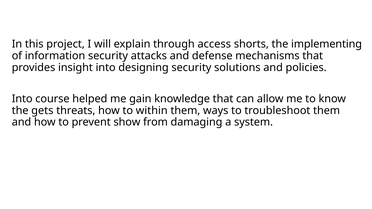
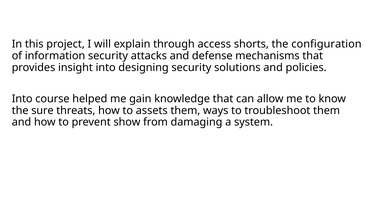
implementing: implementing -> configuration (326, 44)
gets: gets -> sure (42, 111)
within: within -> assets (152, 111)
